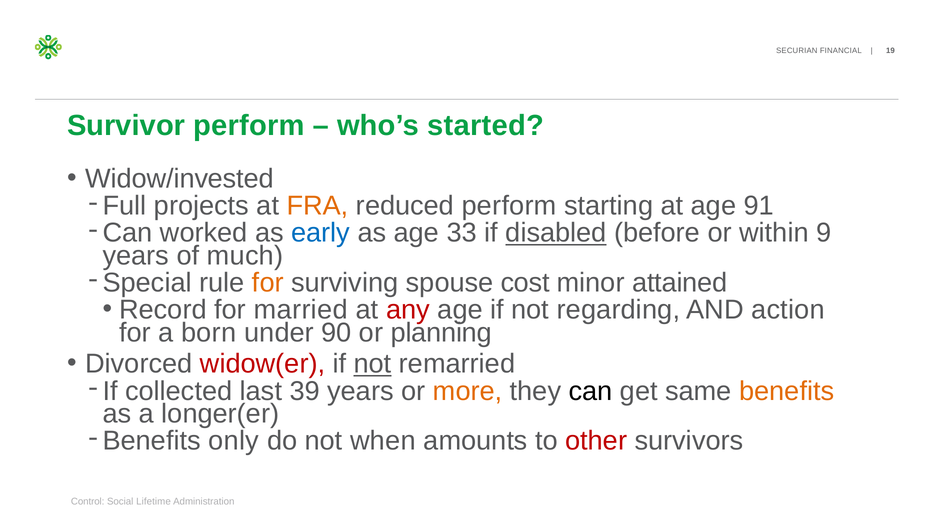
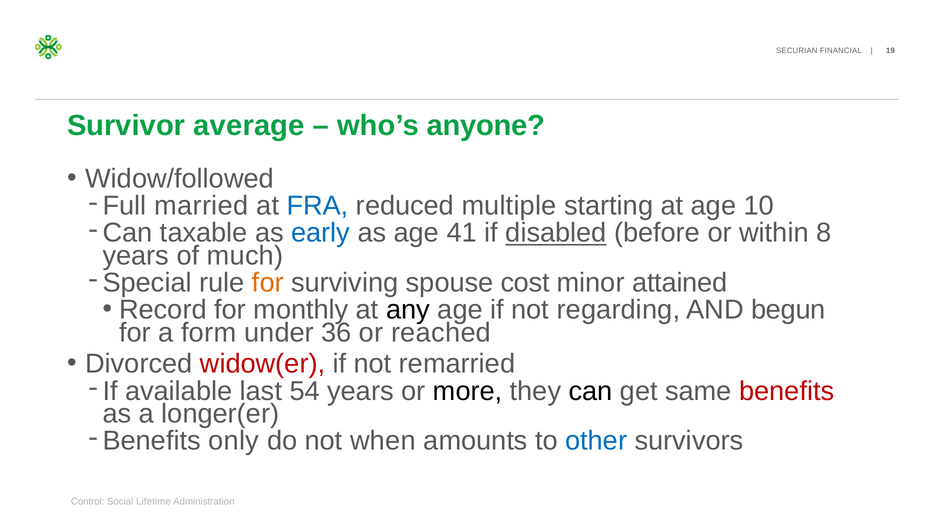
Survivor perform: perform -> average (249, 125)
started: started -> anyone (486, 125)
Widow/invested: Widow/invested -> Widow/followed (180, 179)
projects: projects -> married (201, 206)
FRA colour: orange -> blue (318, 206)
reduced perform: perform -> multiple (509, 206)
91: 91 -> 10 (759, 206)
worked: worked -> taxable (204, 233)
33: 33 -> 41 (462, 233)
9: 9 -> 8 (824, 233)
married: married -> monthly (301, 310)
any colour: red -> black (408, 310)
action: action -> begun (788, 310)
born: born -> form (209, 332)
90: 90 -> 36 (336, 332)
planning: planning -> reached (441, 332)
not underline: present -> none (373, 364)
collected: collected -> available (179, 391)
39: 39 -> 54 (305, 391)
more colour: orange -> black (468, 391)
benefits colour: orange -> red (787, 391)
other colour: red -> blue (596, 441)
